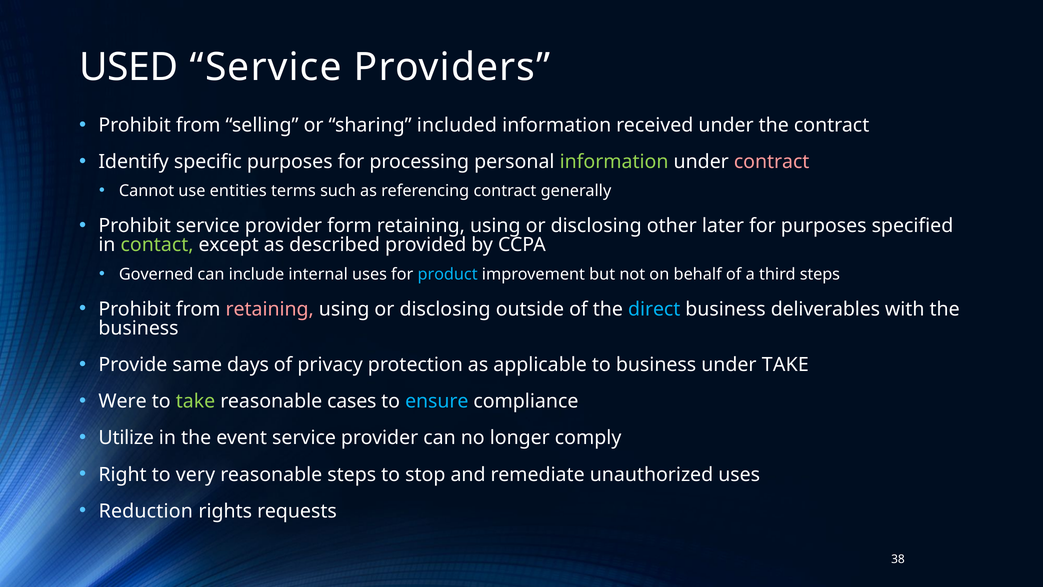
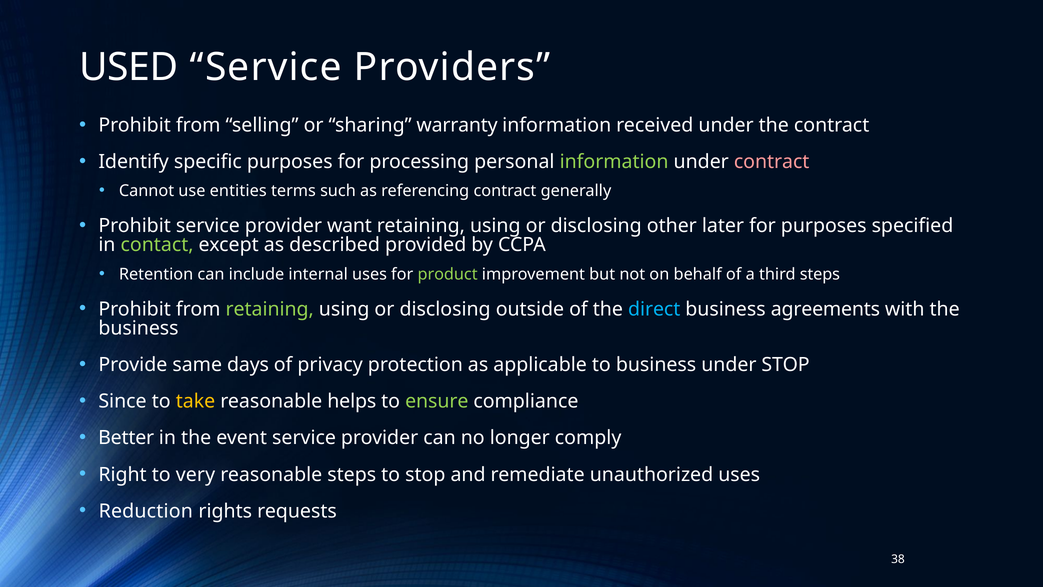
included: included -> warranty (457, 125)
form: form -> want (349, 226)
Governed: Governed -> Retention (156, 274)
product colour: light blue -> light green (448, 274)
retaining colour: pink -> light green (270, 309)
deliverables: deliverables -> agreements (825, 309)
under TAKE: TAKE -> STOP (786, 365)
Were: Were -> Since (123, 401)
take colour: light green -> yellow (196, 401)
cases: cases -> helps (352, 401)
ensure colour: light blue -> light green (437, 401)
Utilize: Utilize -> Better (126, 438)
